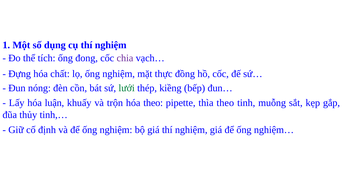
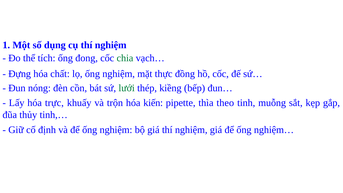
chia colour: purple -> green (125, 58)
luận: luận -> trực (54, 103)
hóa theo: theo -> kiến (153, 103)
